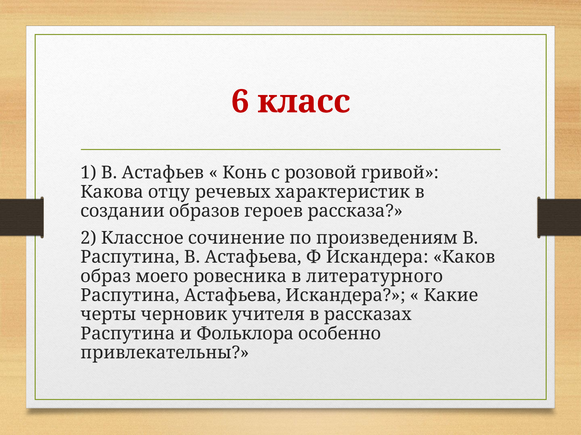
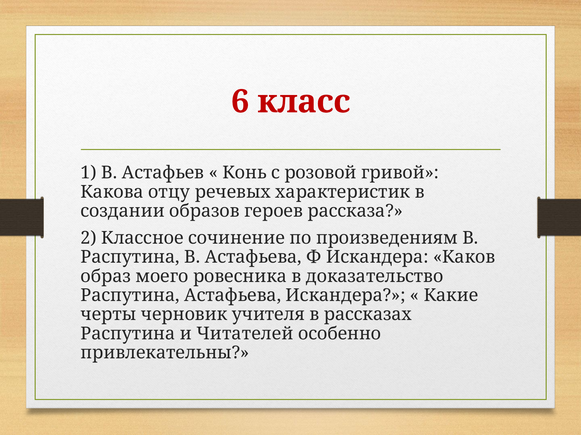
литературного: литературного -> доказательство (375, 277)
Фольклора: Фольклора -> Читателей (245, 334)
